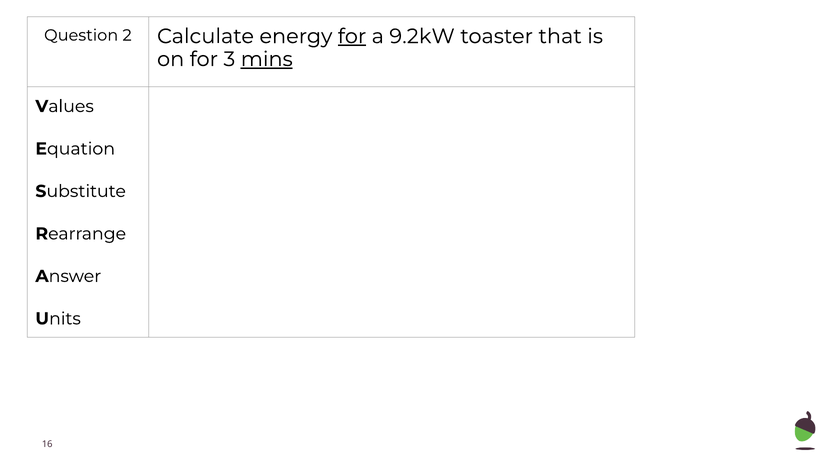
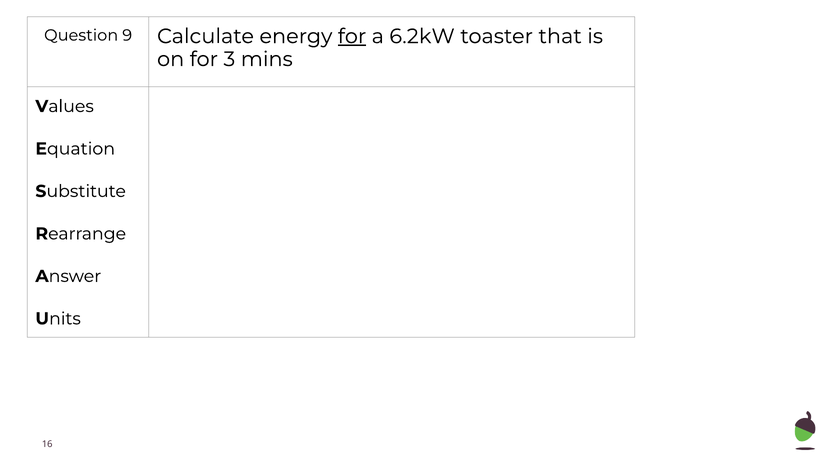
2: 2 -> 9 (127, 35)
9.2kW: 9.2kW -> 6.2kW (422, 36)
mins underline: present -> none (267, 59)
